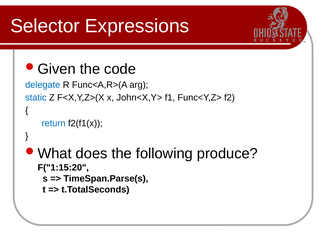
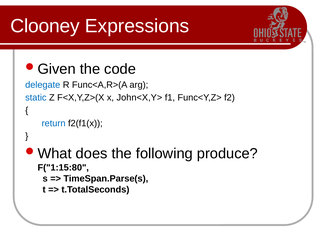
Selector: Selector -> Clooney (45, 26)
F("1:15:20: F("1:15:20 -> F("1:15:80 (63, 167)
